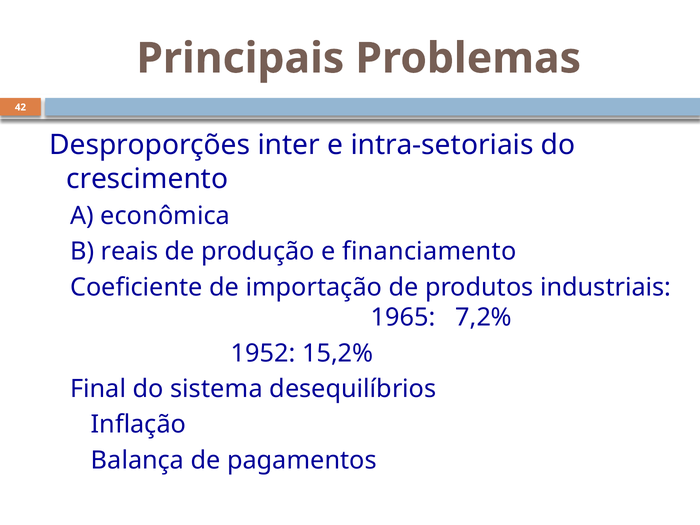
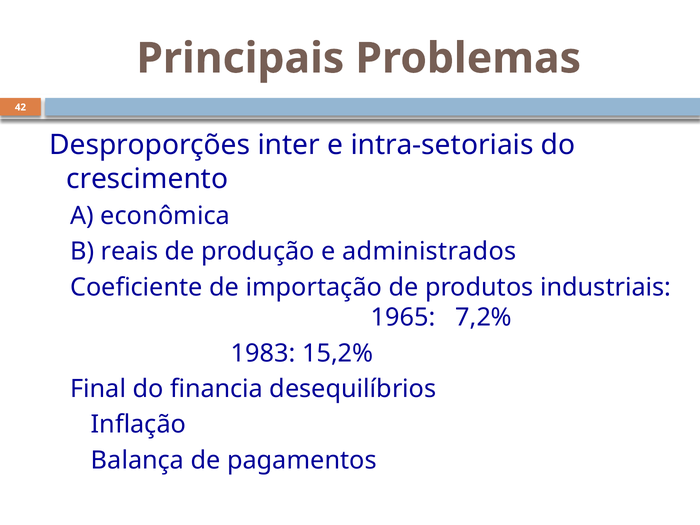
financiamento: financiamento -> administrados (429, 252)
1952: 1952 -> 1983 (263, 353)
sistema: sistema -> financia (217, 389)
